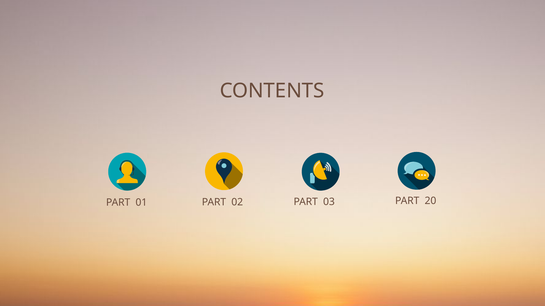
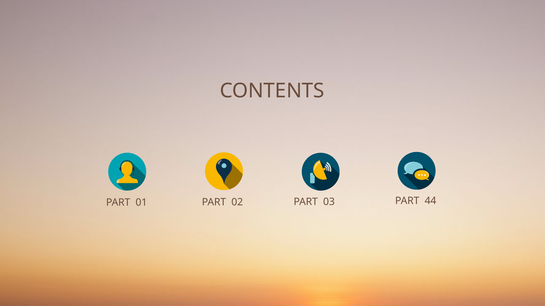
20: 20 -> 44 (430, 201)
